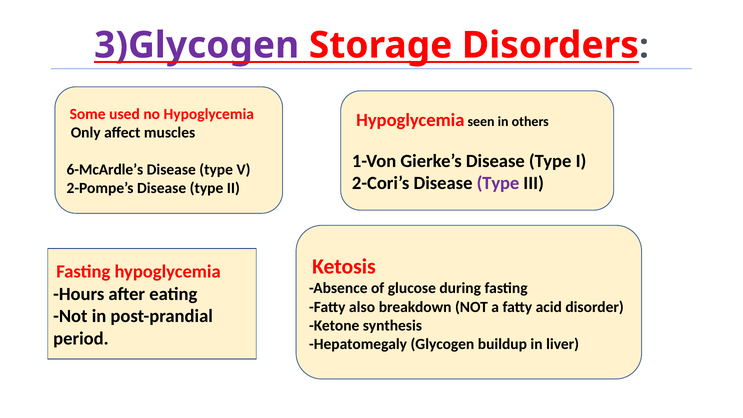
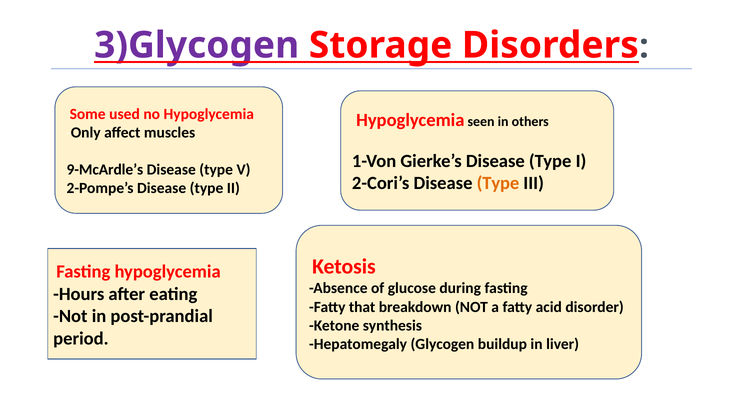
6-McArdle’s: 6-McArdle’s -> 9-McArdle’s (105, 170)
Type colour: purple -> orange (498, 183)
also: also -> that (362, 307)
